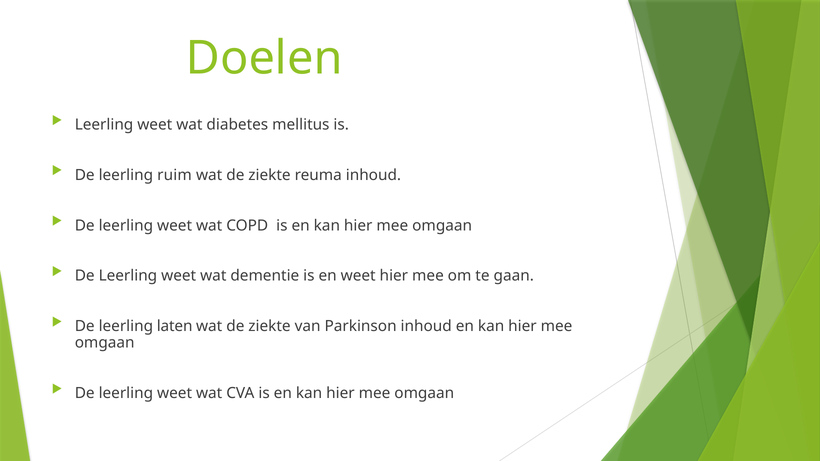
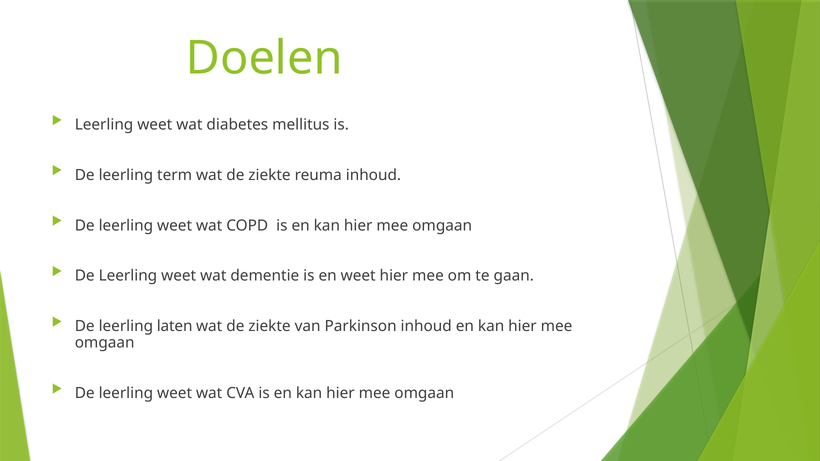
ruim: ruim -> term (175, 175)
